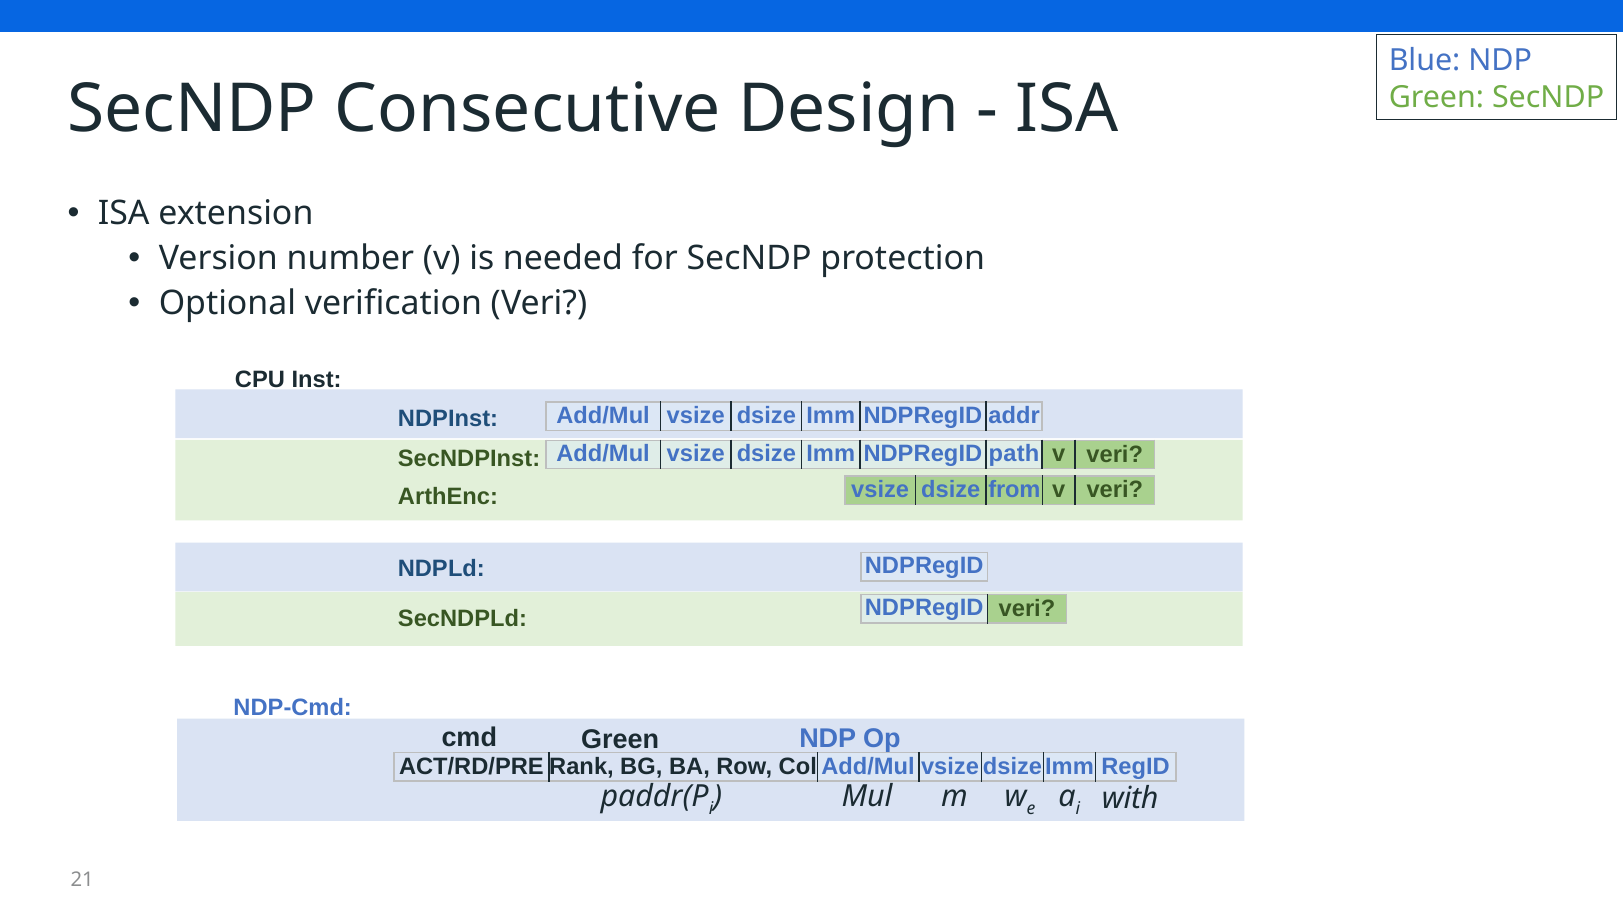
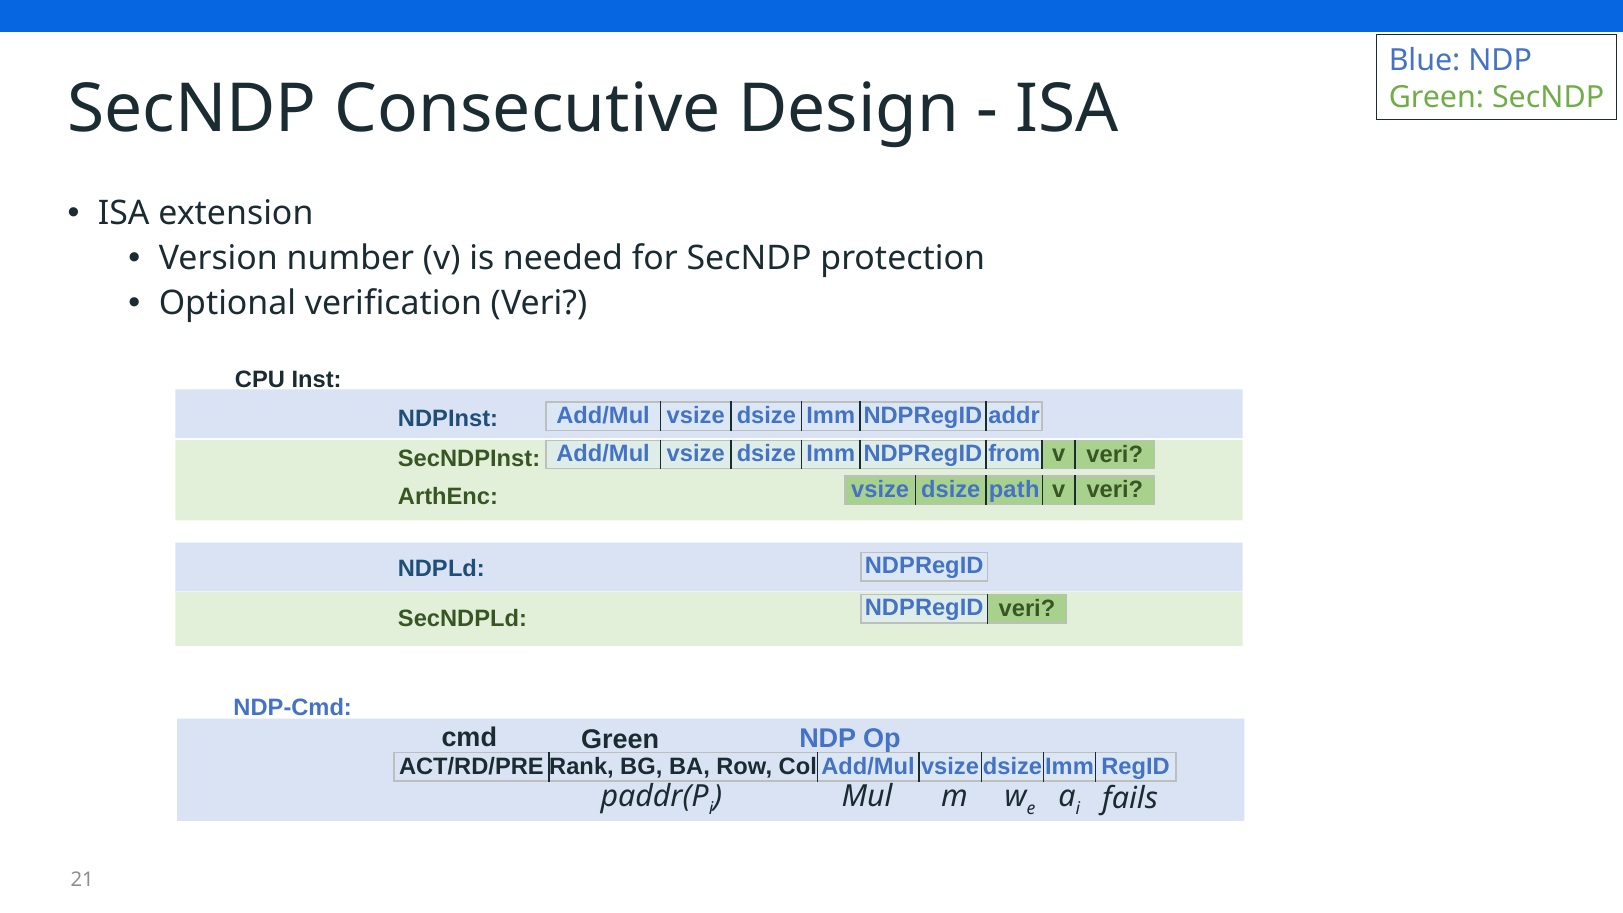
path: path -> from (1014, 454)
from: from -> path (1014, 490)
with: with -> fails (1130, 798)
